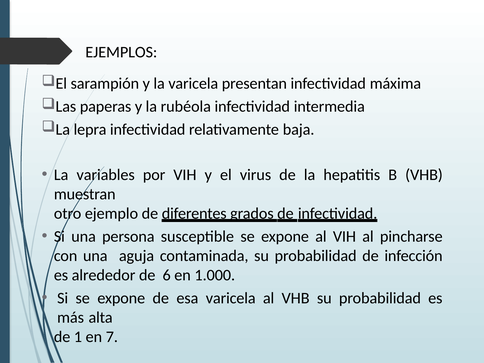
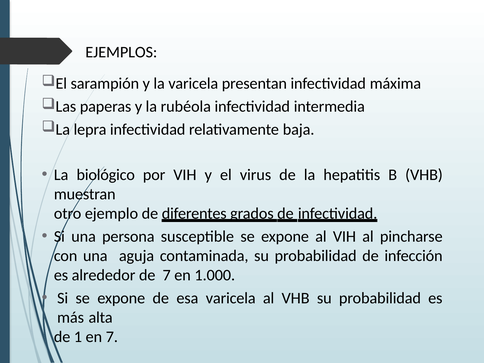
variables: variables -> biológico (106, 175)
de 6: 6 -> 7 (167, 275)
